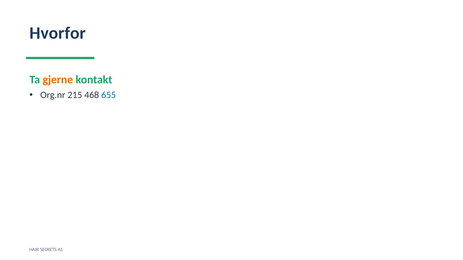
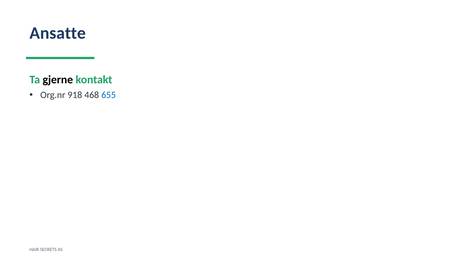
Hvorfor: Hvorfor -> Ansatte (58, 33)
gjerne colour: orange -> black (58, 80)
215: 215 -> 918 (75, 95)
